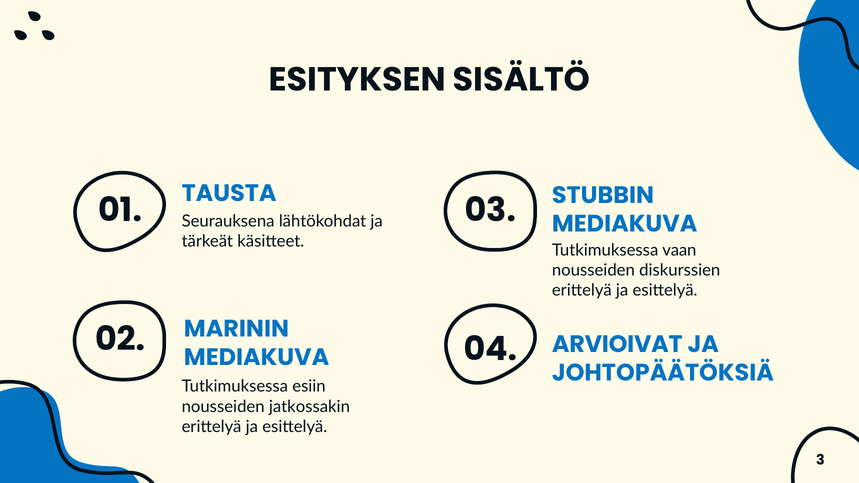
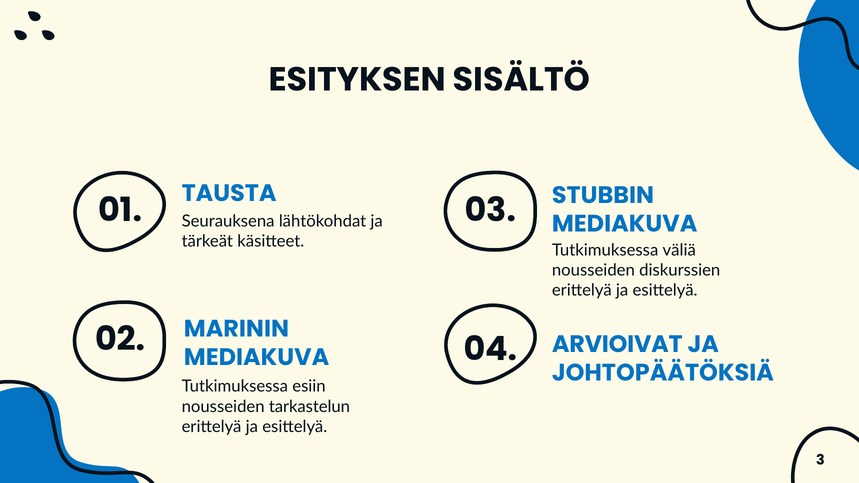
vaan: vaan -> väliä (679, 250)
jatkossakin: jatkossakin -> tarkastelun (309, 407)
